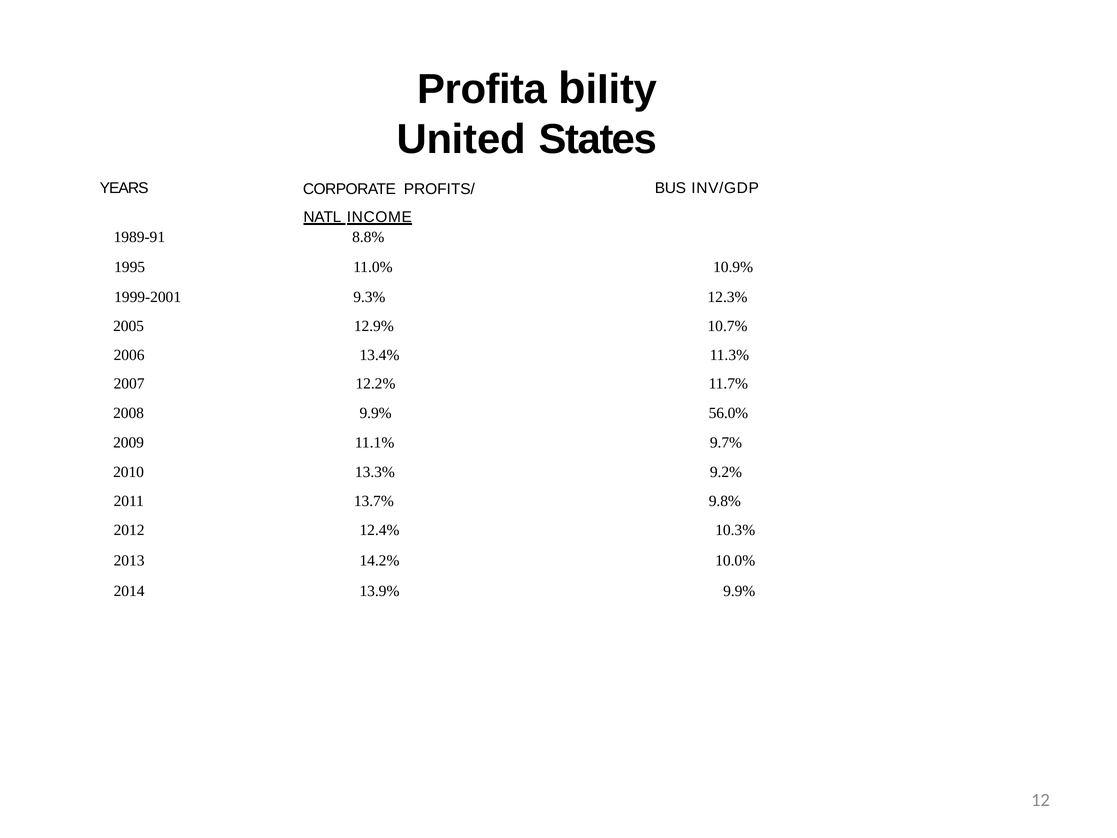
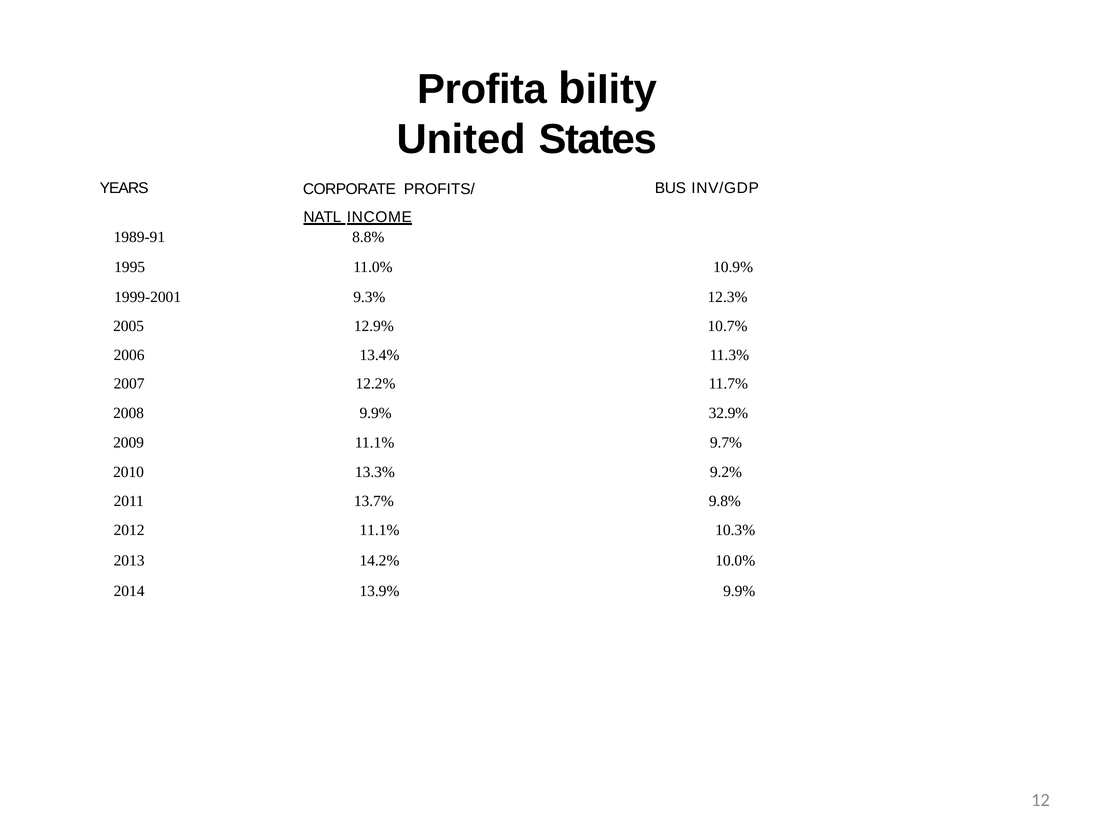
56.0%: 56.0% -> 32.9% (728, 413)
2012 12.4%: 12.4% -> 11.1% (379, 530)
